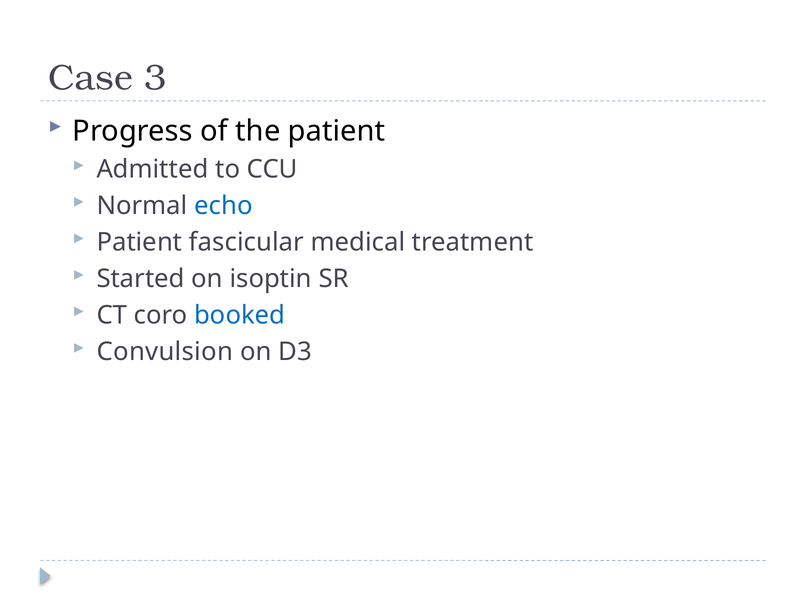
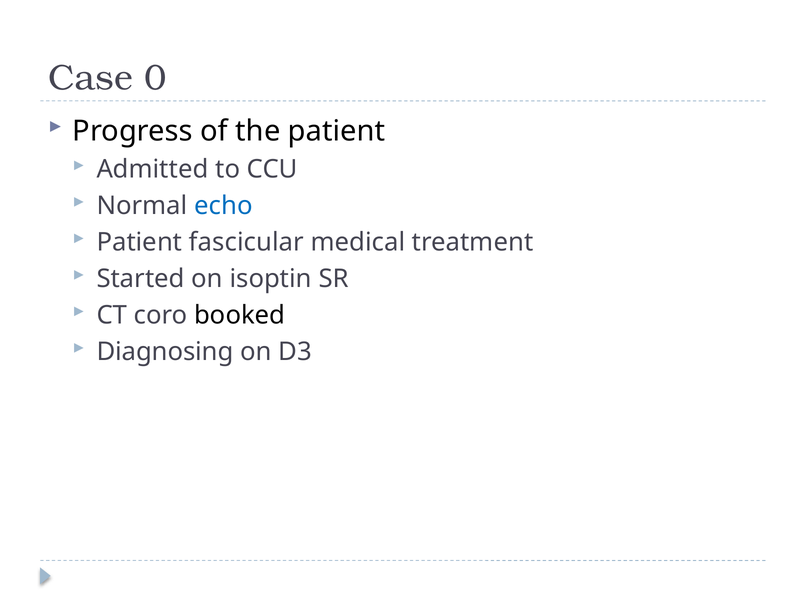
3: 3 -> 0 (155, 78)
booked colour: blue -> black (240, 315)
Convulsion: Convulsion -> Diagnosing (165, 351)
